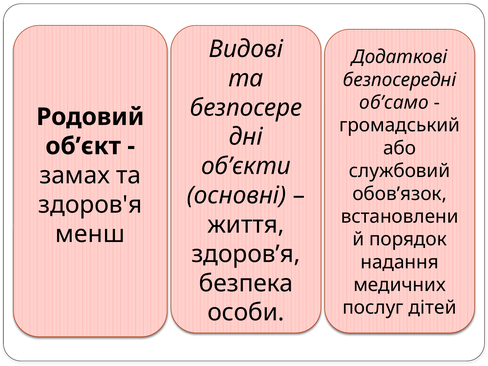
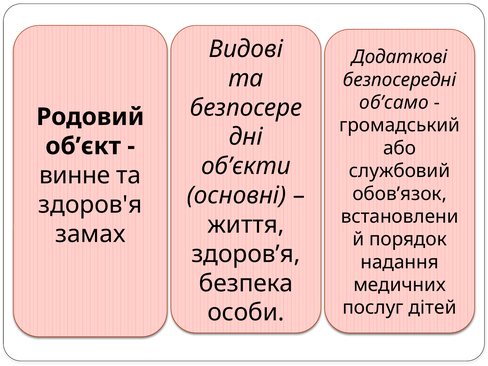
замах: замах -> винне (75, 175)
менш: менш -> замах (90, 234)
